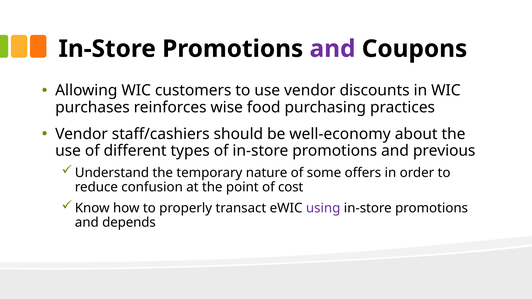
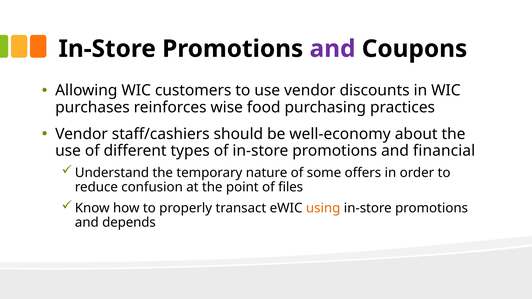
previous: previous -> financial (444, 151)
cost: cost -> files (291, 187)
using colour: purple -> orange (323, 208)
